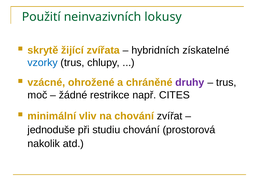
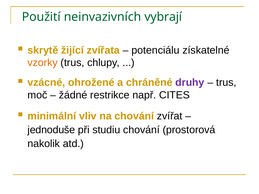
lokusy: lokusy -> vybrají (163, 17)
hybridních: hybridních -> potenciálu (155, 50)
vzorky colour: blue -> orange (43, 63)
